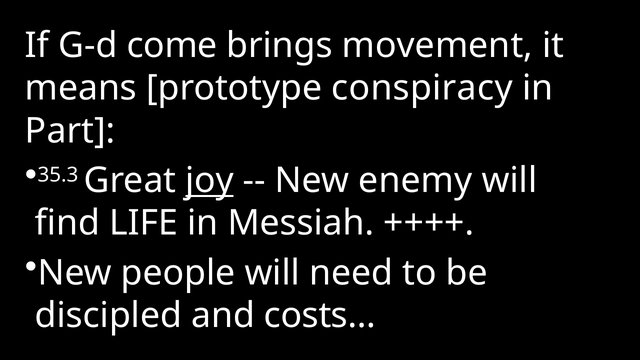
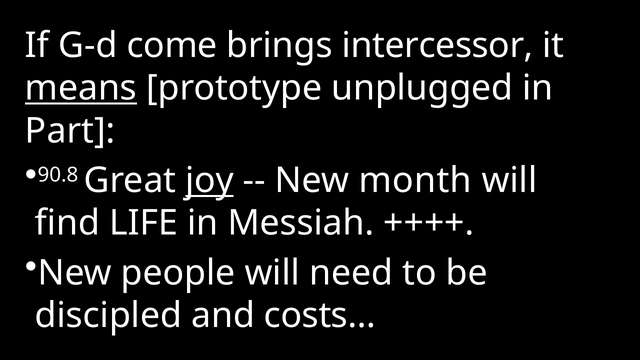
movement: movement -> intercessor (438, 46)
means underline: none -> present (81, 88)
conspiracy: conspiracy -> unplugged (422, 88)
35.3: 35.3 -> 90.8 (58, 175)
enemy: enemy -> month (415, 181)
